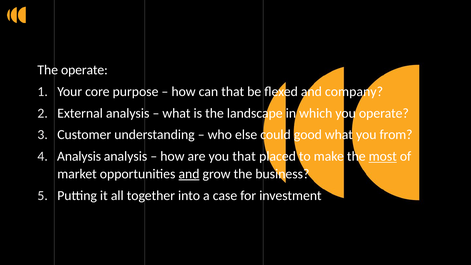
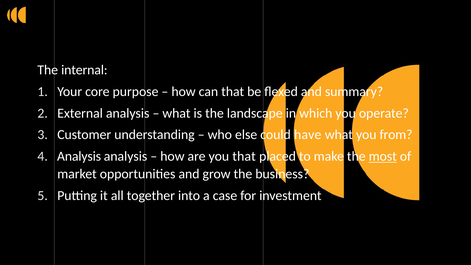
The operate: operate -> internal (84, 70)
company: company -> summary (354, 92)
good: good -> have (308, 135)
and underline: present -> none (189, 174)
